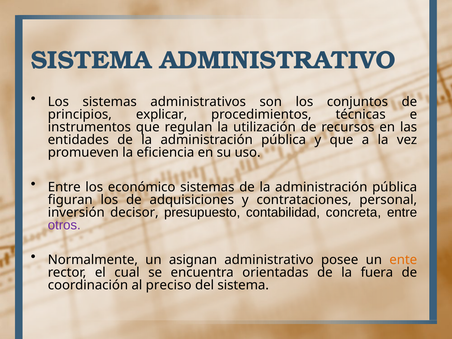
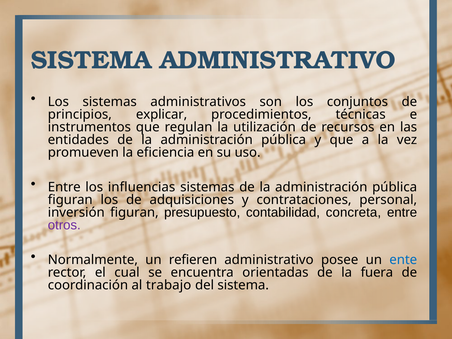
económico: económico -> influencias (142, 187)
inversión decisor: decisor -> figuran (134, 212)
asignan: asignan -> refieren (193, 260)
ente colour: orange -> blue (403, 260)
preciso: preciso -> trabajo (169, 285)
